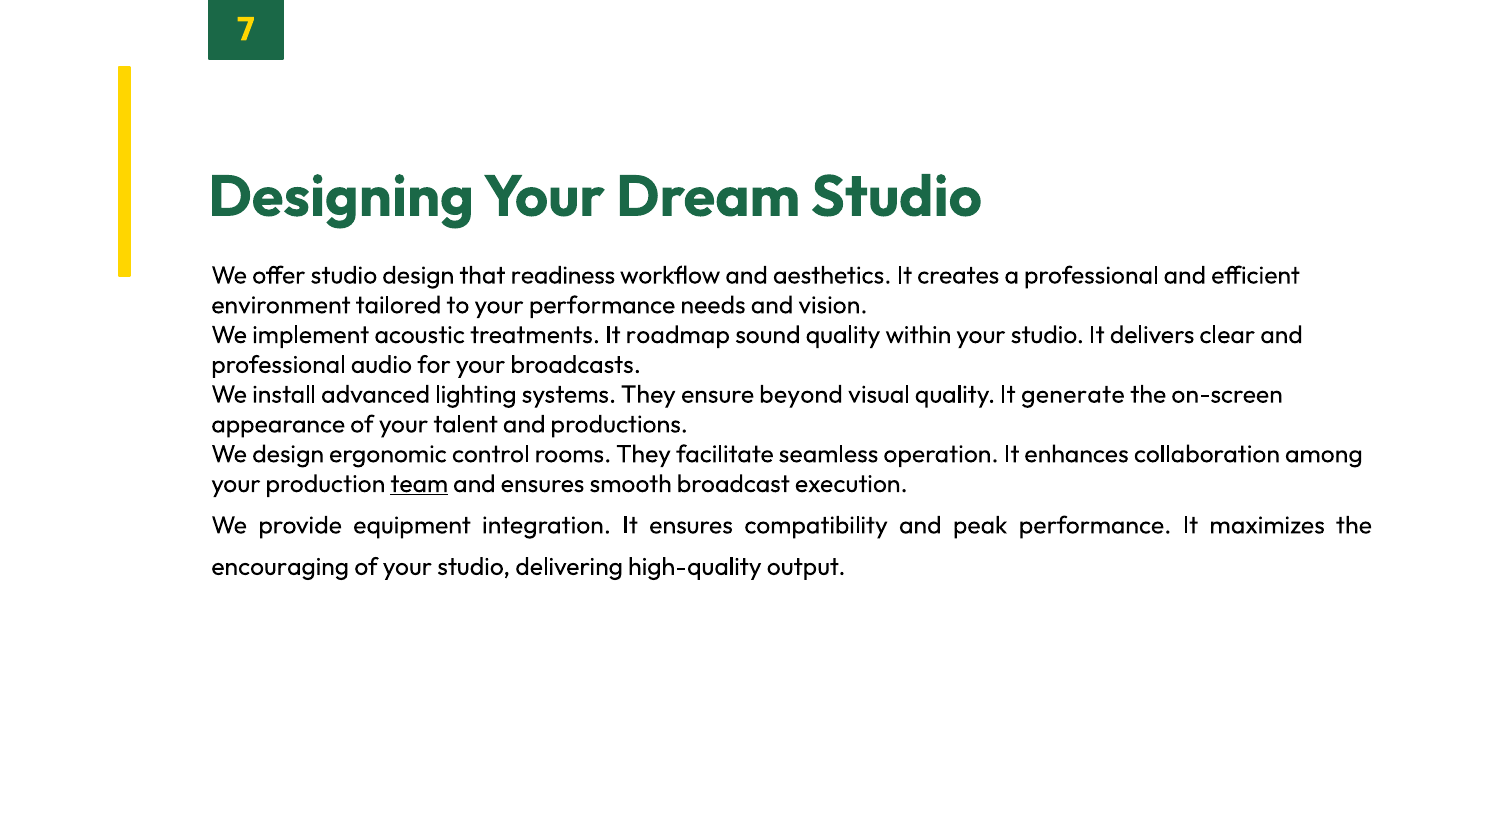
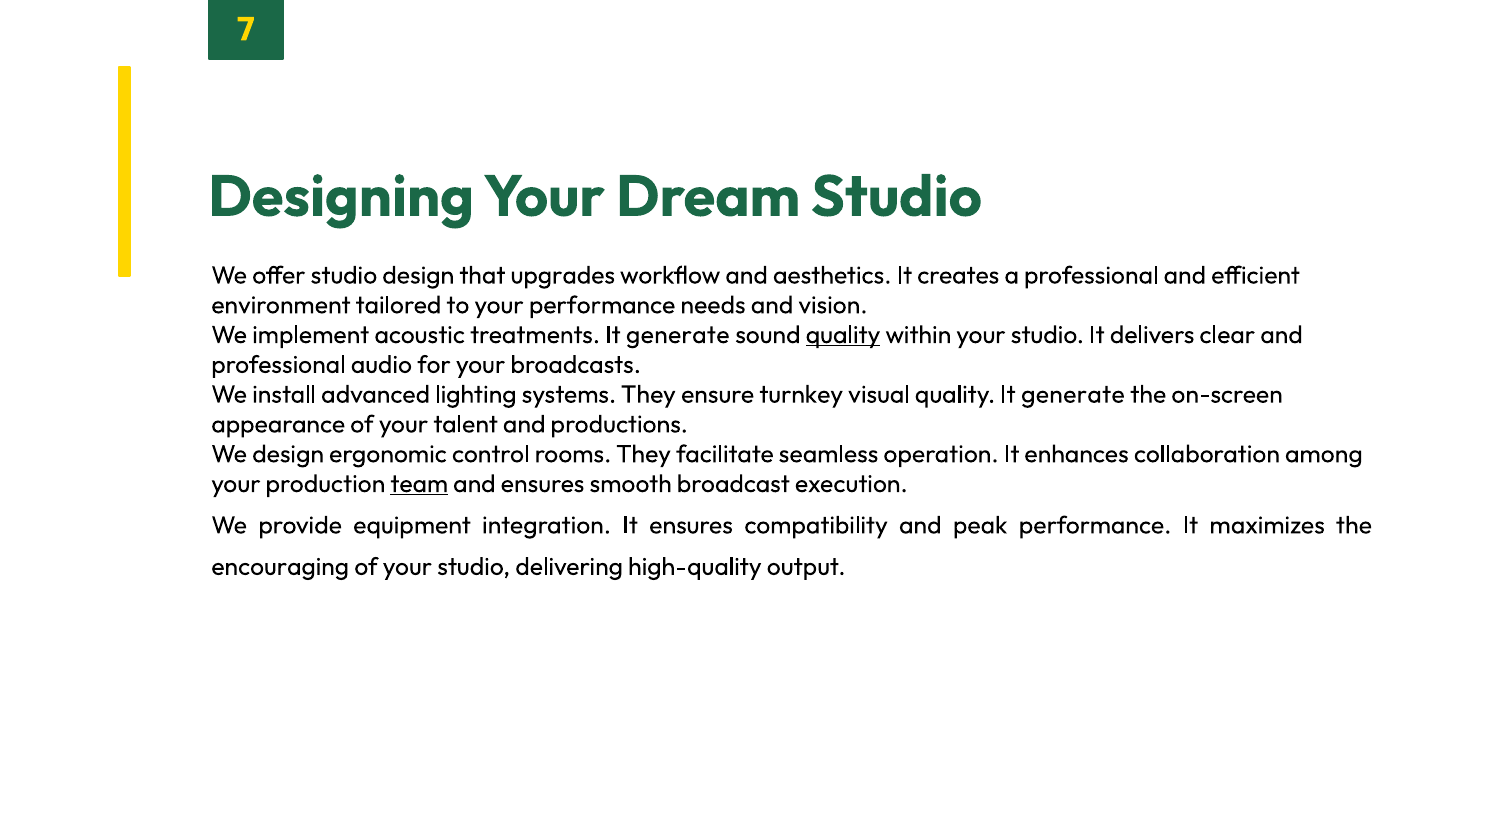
readiness: readiness -> upgrades (563, 275)
treatments It roadmap: roadmap -> generate (678, 335)
quality underline: none -> present (843, 335)
beyond: beyond -> turnkey (801, 395)
